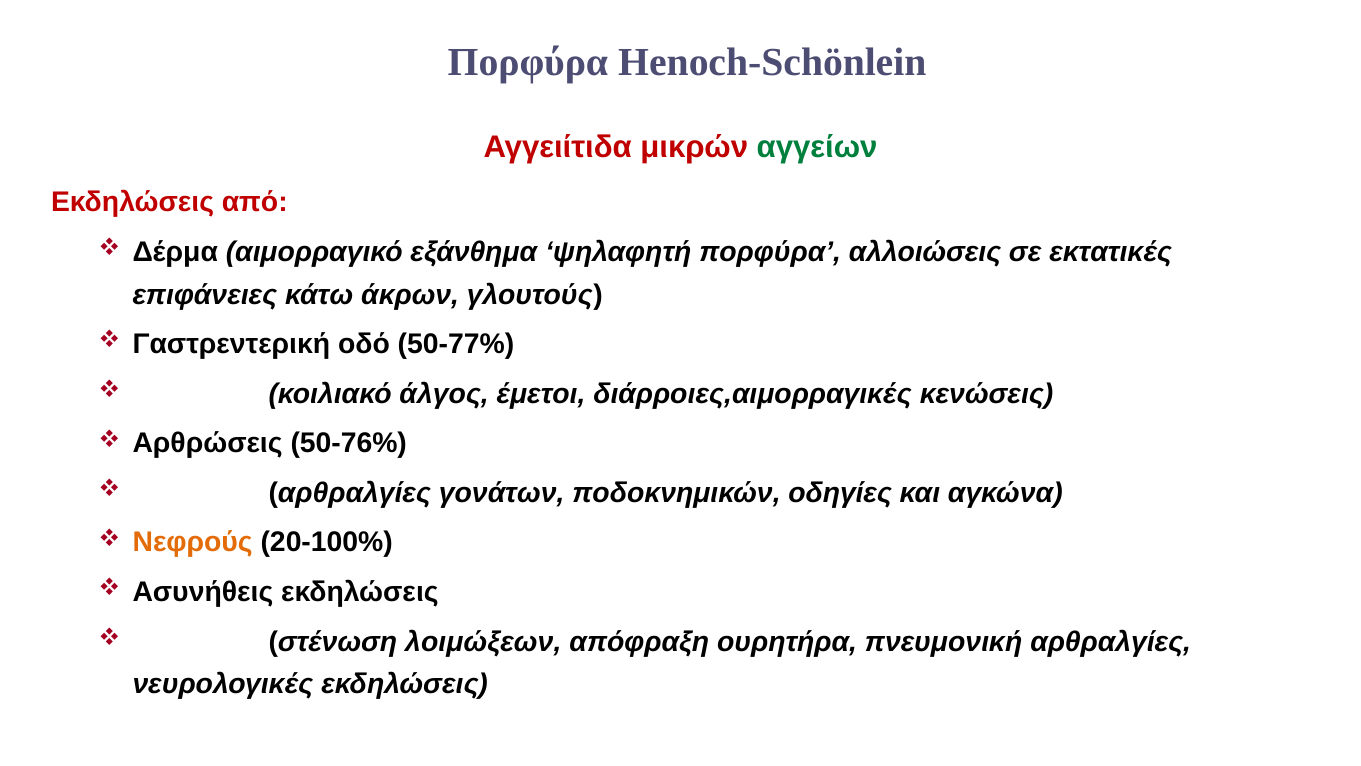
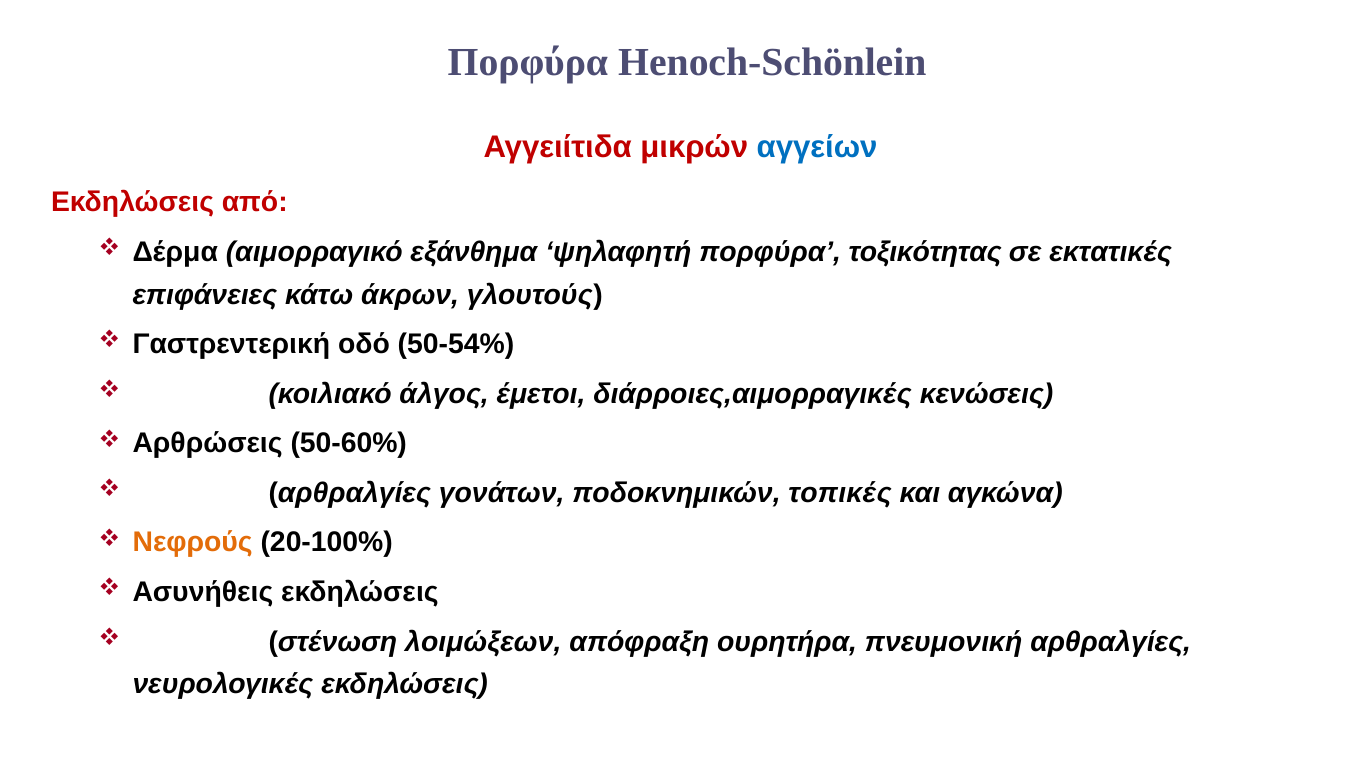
αγγείων colour: green -> blue (817, 148)
αλλοιώσεις: αλλοιώσεις -> τοξικότητας (925, 252)
50-77%: 50-77% -> 50-54% (456, 344)
50-76%: 50-76% -> 50-60% (349, 443)
οδηγίες: οδηγίες -> τοπικές (840, 493)
